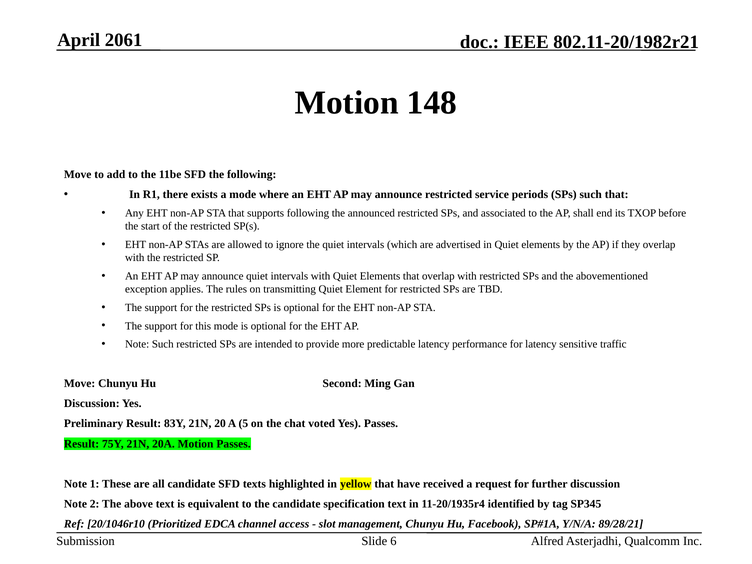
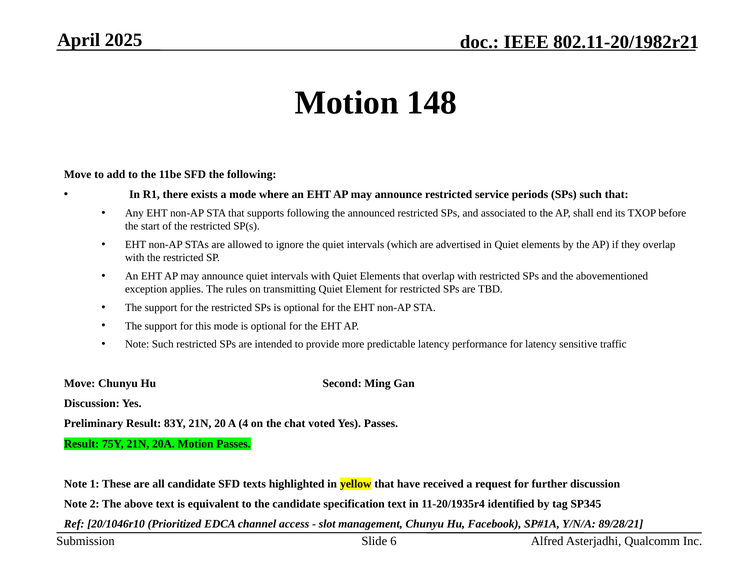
2061: 2061 -> 2025 (124, 40)
5: 5 -> 4 (243, 424)
